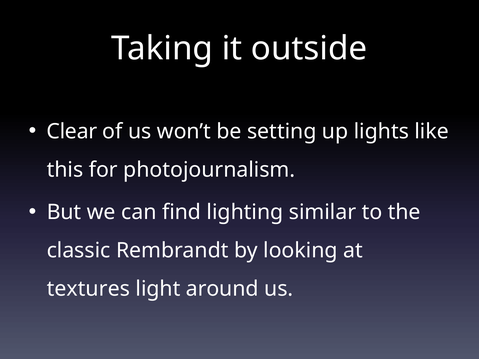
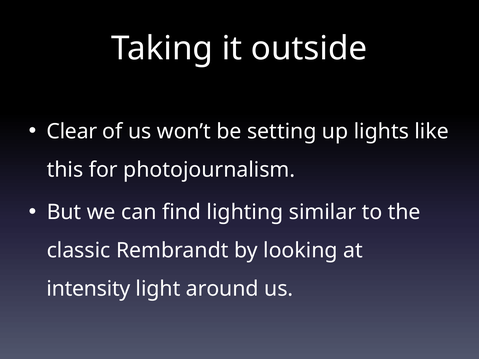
textures: textures -> intensity (88, 289)
